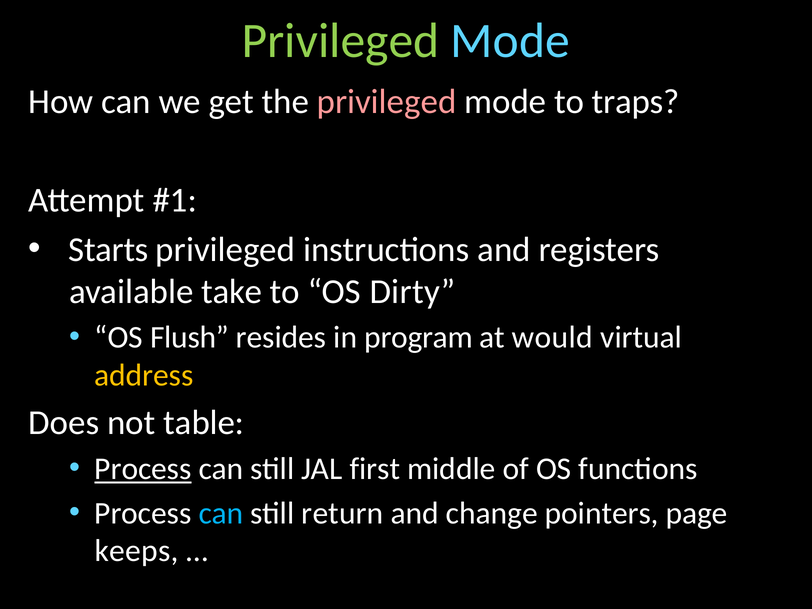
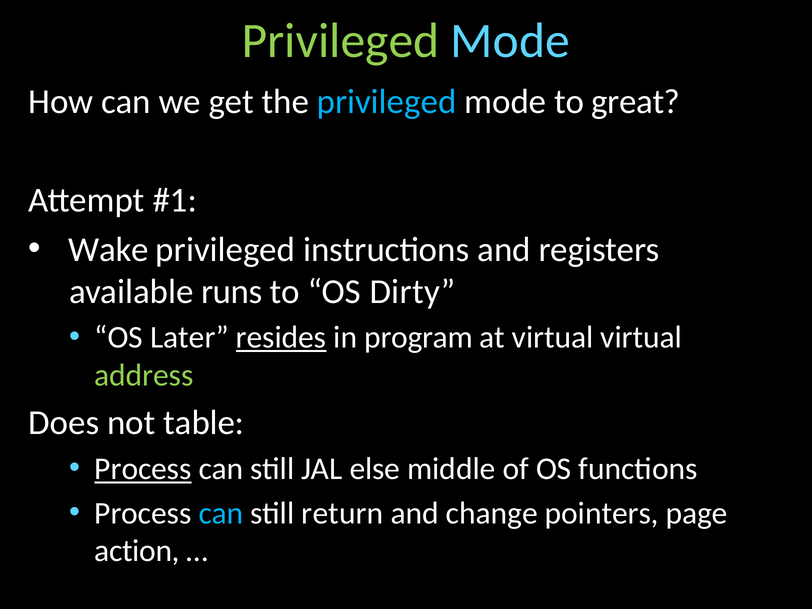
privileged colour: pink -> light blue (387, 102)
traps: traps -> great (636, 102)
Starts: Starts -> Wake (109, 250)
take: take -> runs (232, 291)
Flush: Flush -> Later (189, 338)
resides underline: none -> present (281, 338)
at would: would -> virtual (553, 338)
address colour: yellow -> light green (144, 375)
first: first -> else (375, 469)
keeps: keeps -> action (137, 551)
